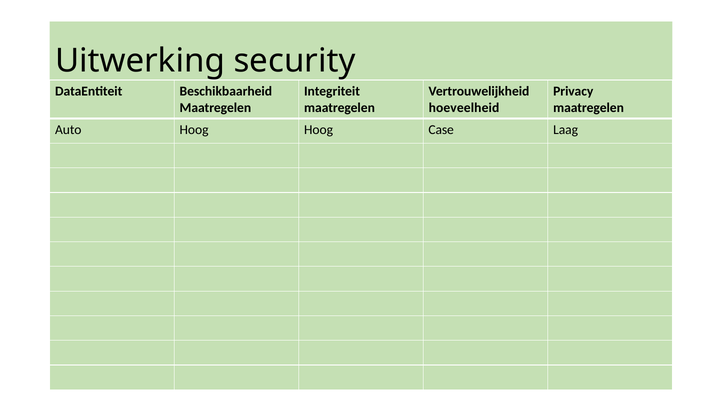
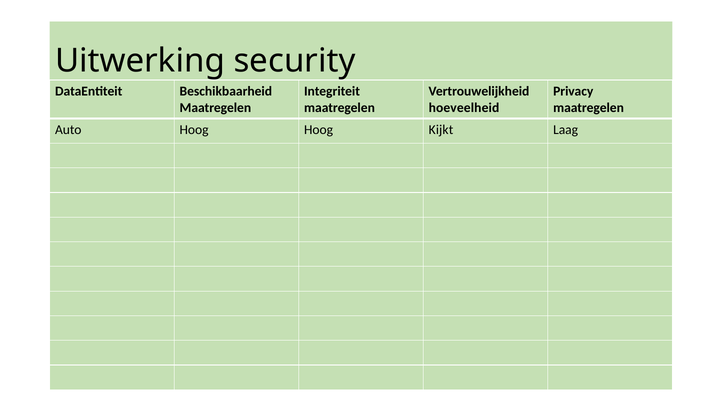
Case: Case -> Kijkt (441, 130)
